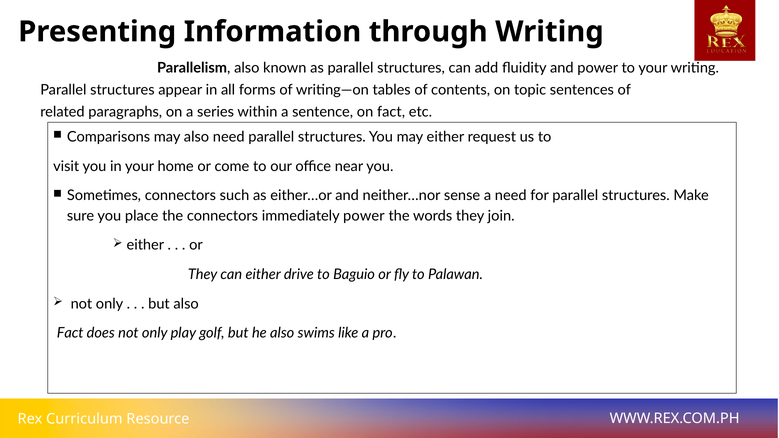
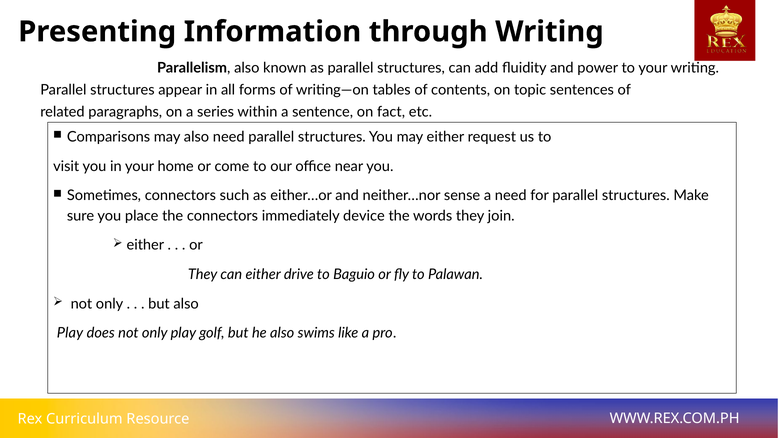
immediately power: power -> device (364, 216)
Fact: Fact -> Play (70, 333)
